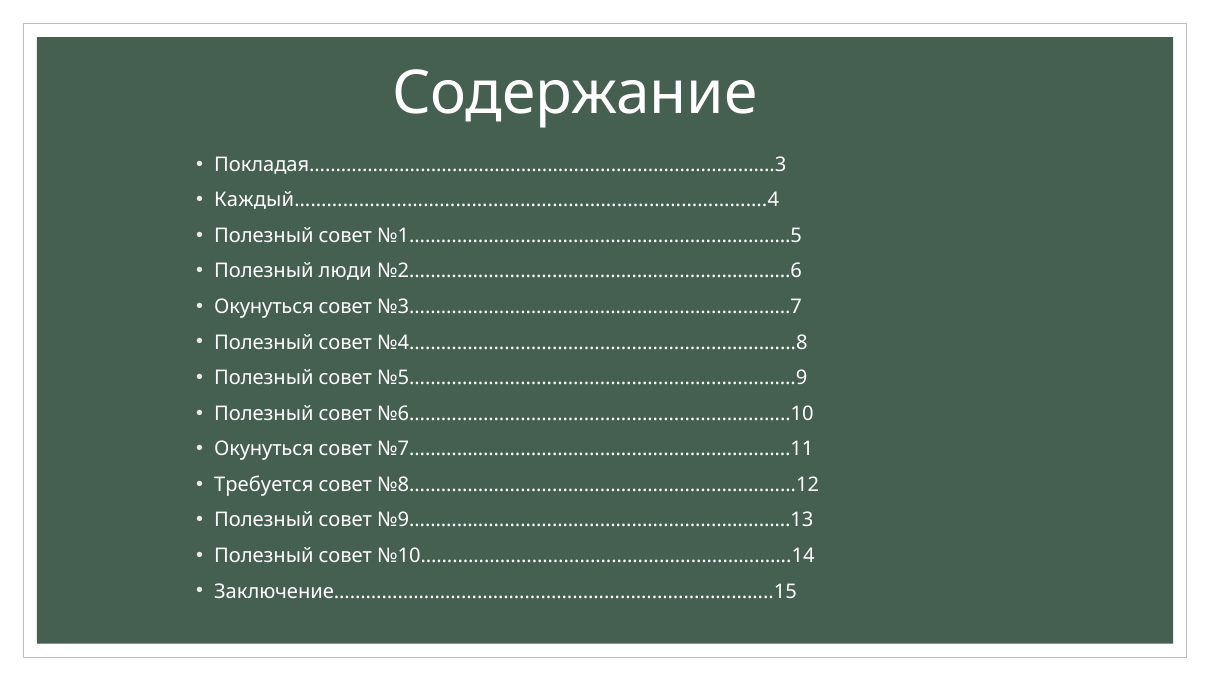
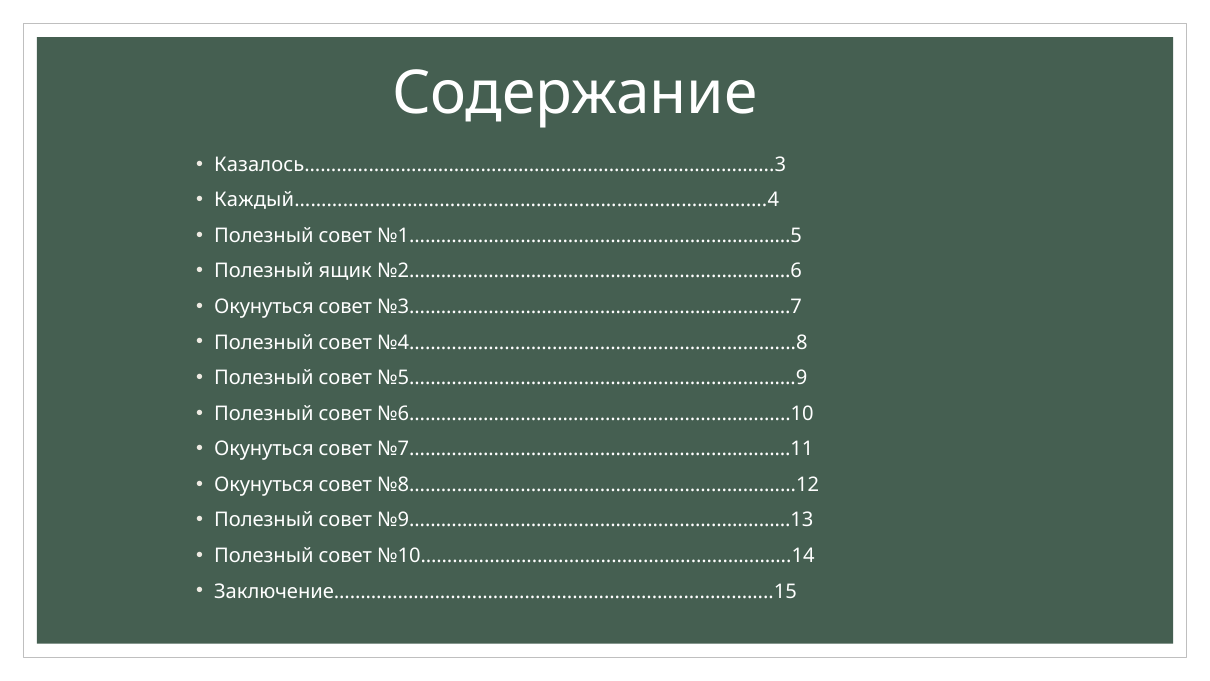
Покладая…………………………………………………………………………….3: Покладая…………………………………………………………………………….3 -> Казалось…………………………………………………………………………….3 (500, 164)
люди: люди -> ящик (345, 271)
Требуется: Требуется -> Окунуться (264, 484)
